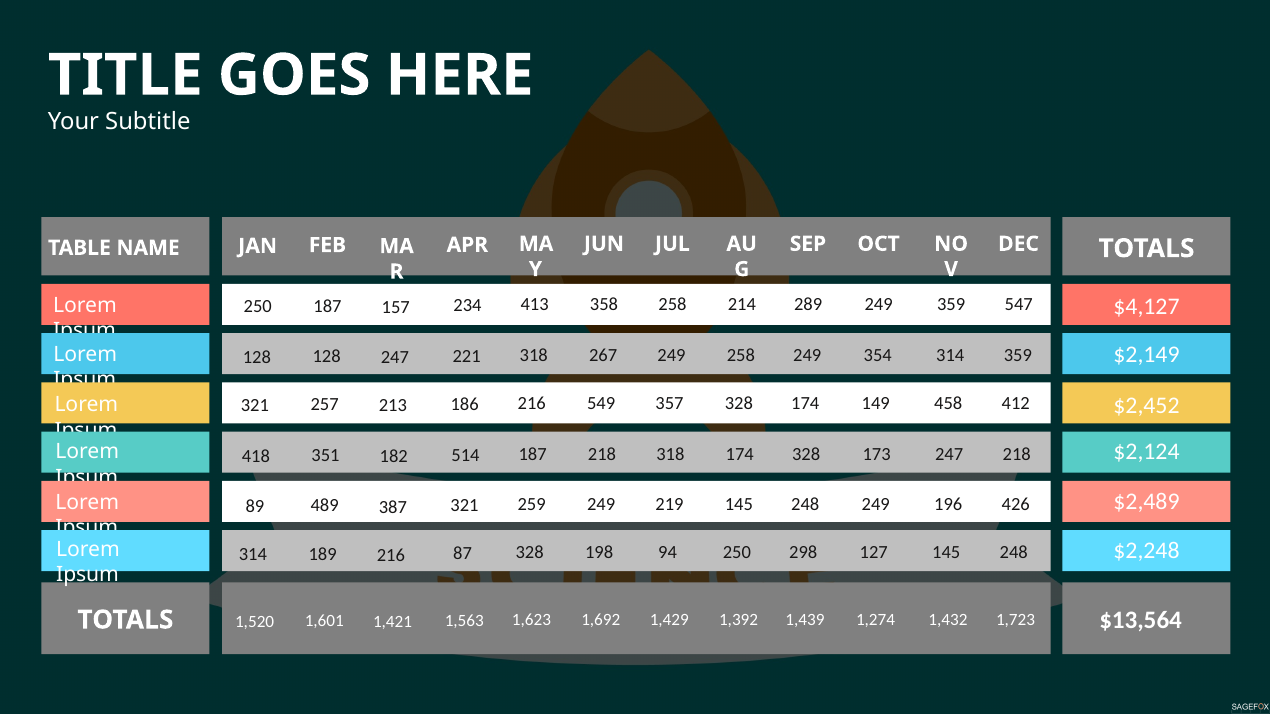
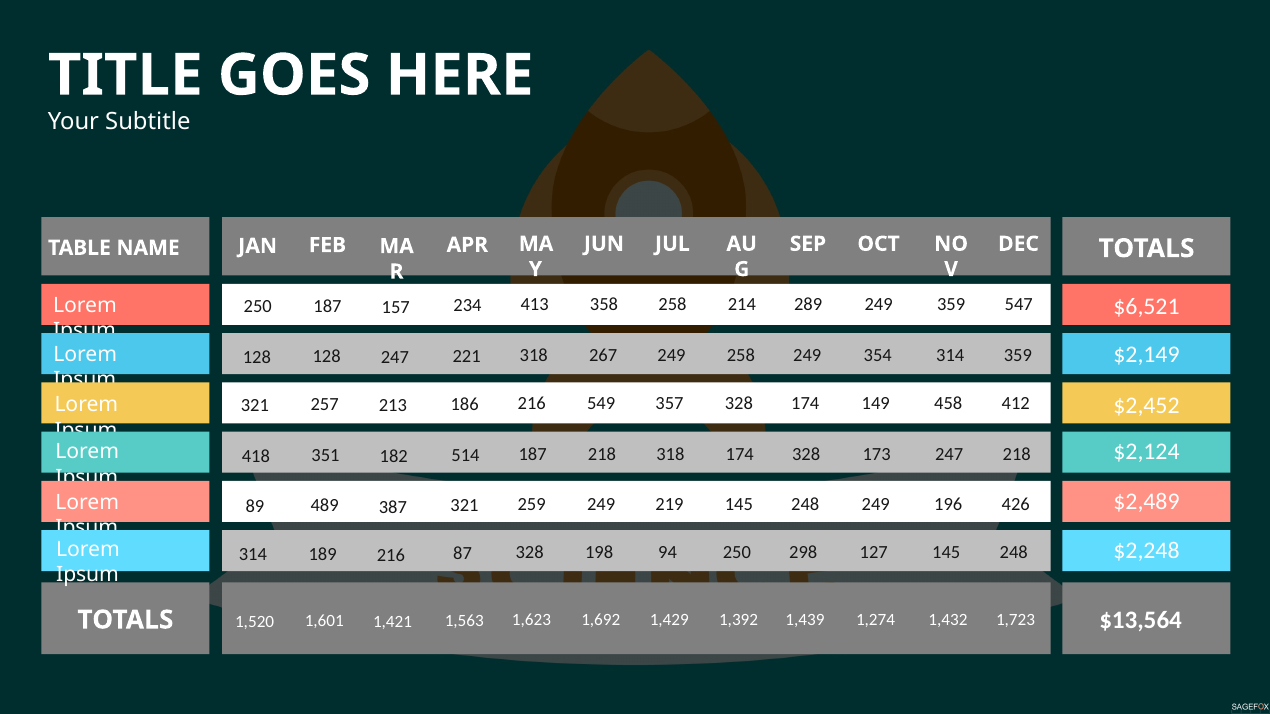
$4,127: $4,127 -> $6,521 (1147, 307)
